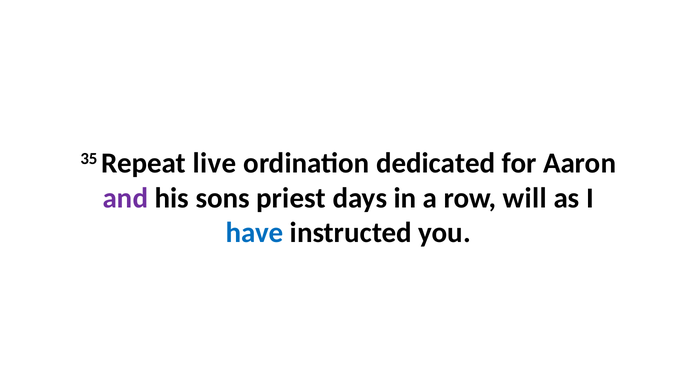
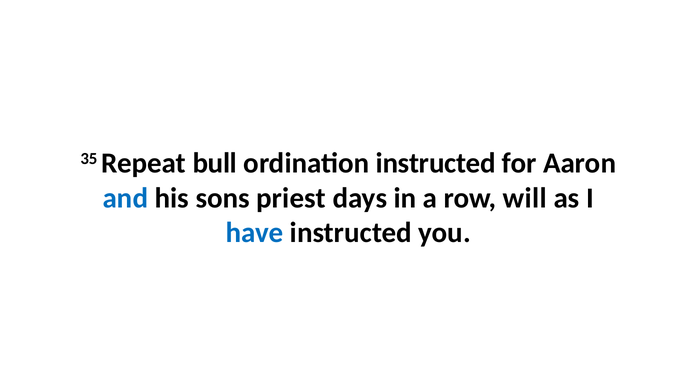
live: live -> bull (215, 163)
ordination dedicated: dedicated -> instructed (436, 163)
and colour: purple -> blue (125, 198)
